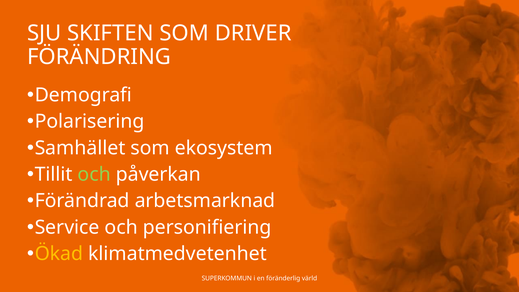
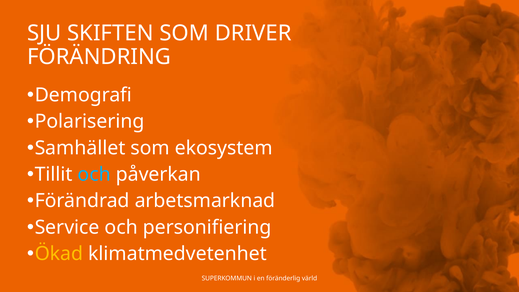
och colour: light green -> light blue (94, 174)
